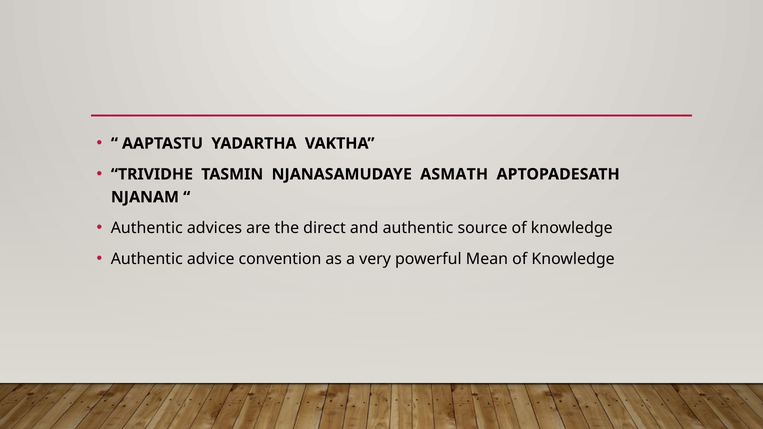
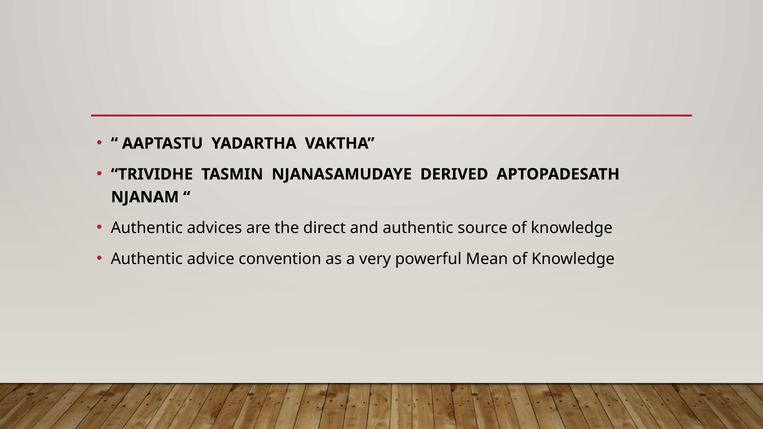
ASMATH: ASMATH -> DERIVED (454, 174)
